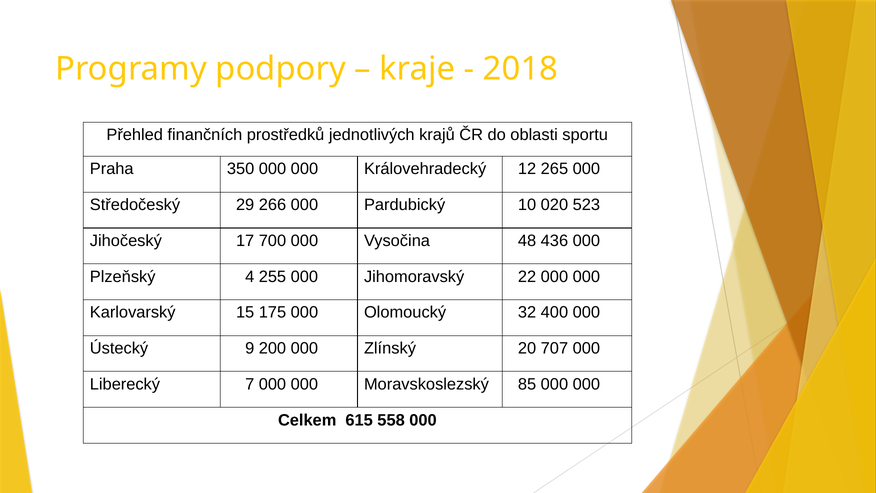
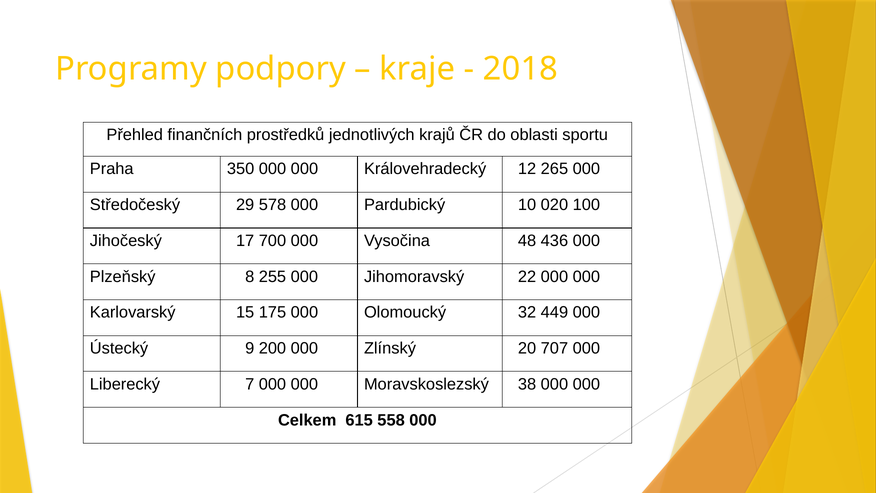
266: 266 -> 578 (272, 205)
523: 523 -> 100 (586, 205)
4: 4 -> 8 (250, 276)
400: 400 -> 449 (554, 312)
85: 85 -> 38 (527, 384)
